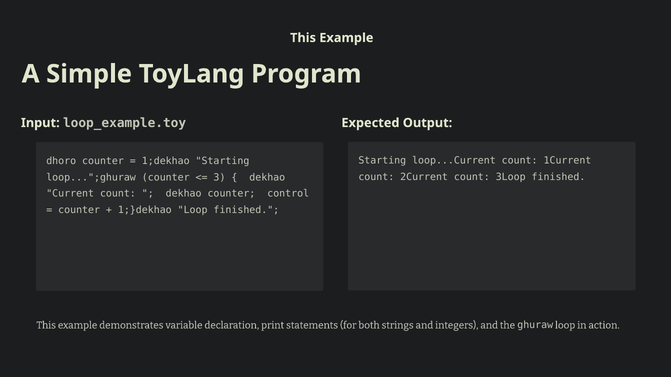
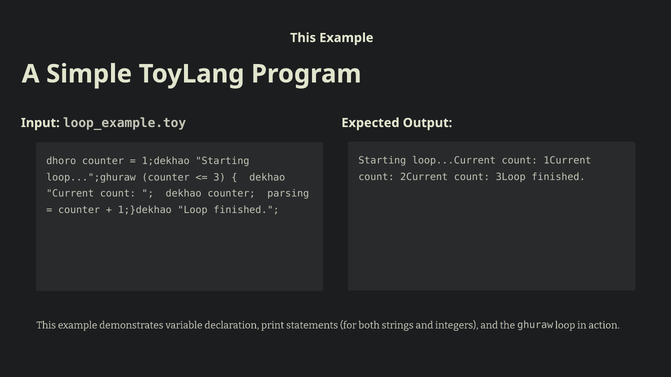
control: control -> parsing (288, 194)
